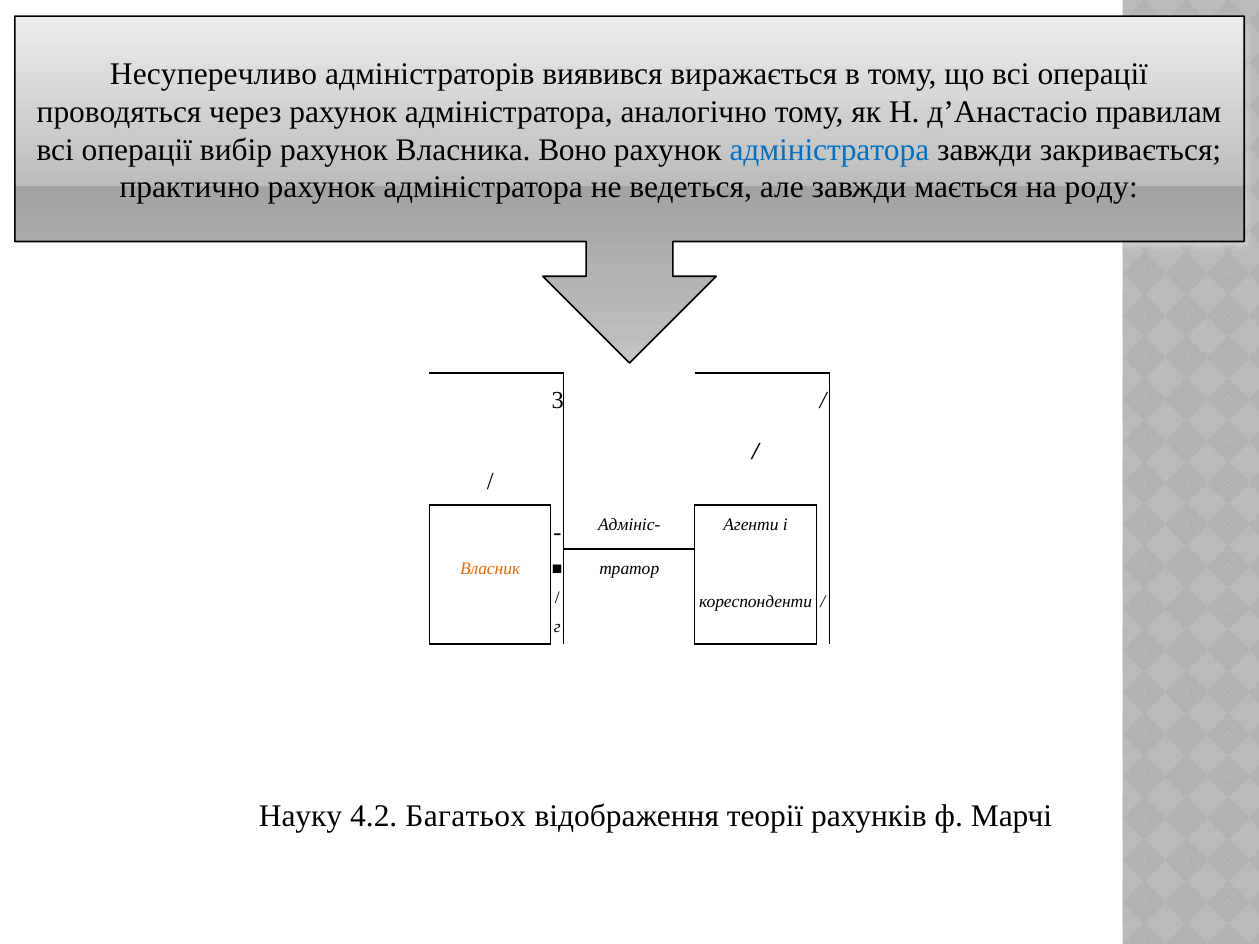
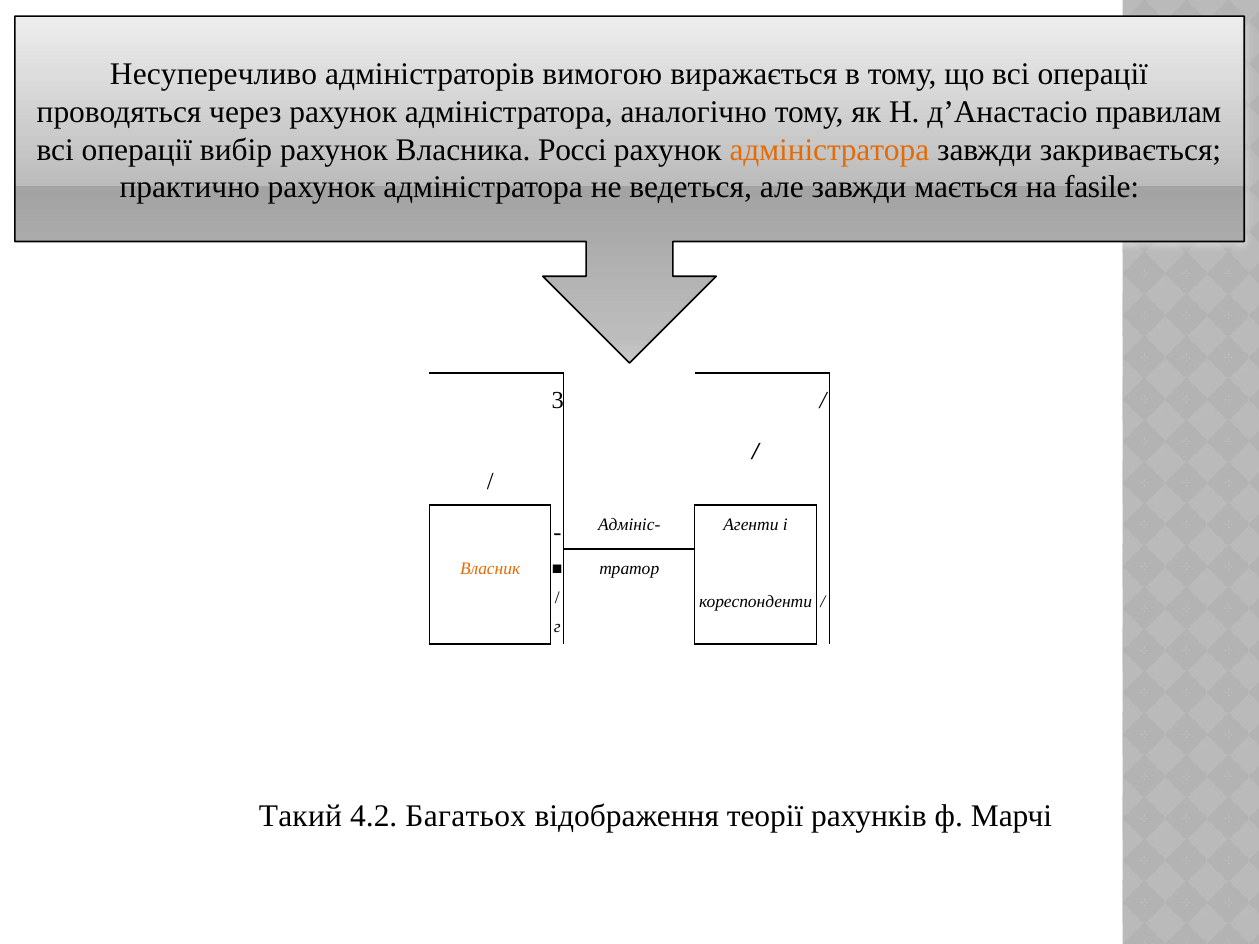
виявився: виявився -> вимогою (602, 74)
Воно: Воно -> Россі (572, 150)
адміністратора colour: blue -> orange (829, 150)
роду: роду -> fasile (1102, 188)
Науку: Науку -> Такий (300, 817)
